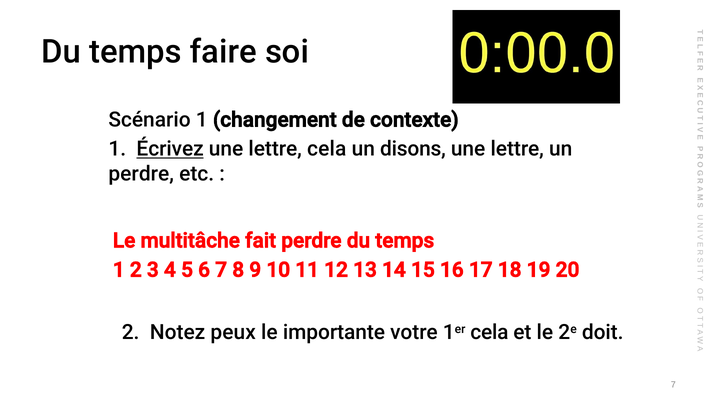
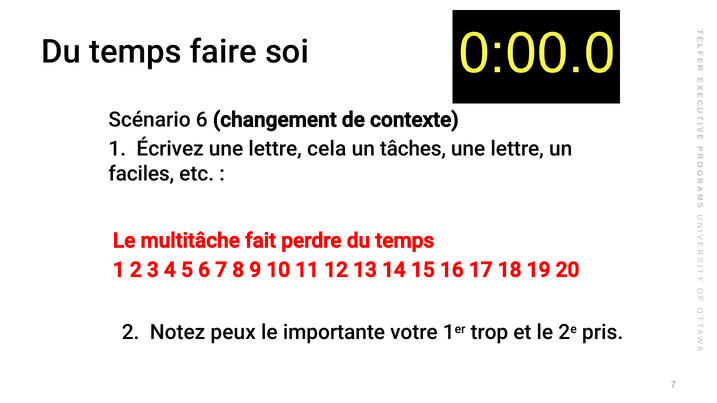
Scénario 1: 1 -> 6 (202, 120)
Écrivez underline: present -> none (170, 149)
disons: disons -> tâches (413, 149)
perdre: perdre -> faciles (141, 174)
1er cela: cela -> trop (489, 333)
doit: doit -> pris (603, 333)
